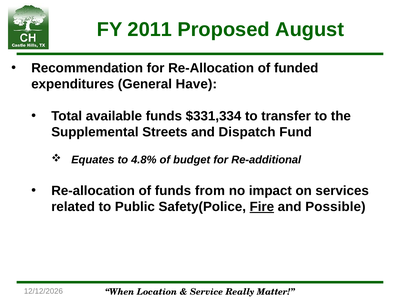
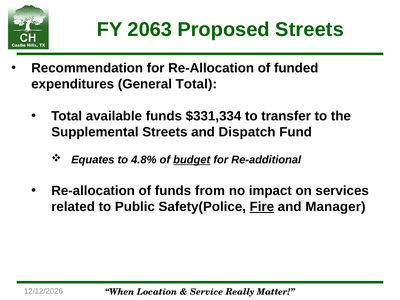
2011: 2011 -> 2063 (150, 29)
Proposed August: August -> Streets (310, 29)
General Have: Have -> Total (196, 84)
budget underline: none -> present (192, 160)
Possible: Possible -> Manager (335, 207)
